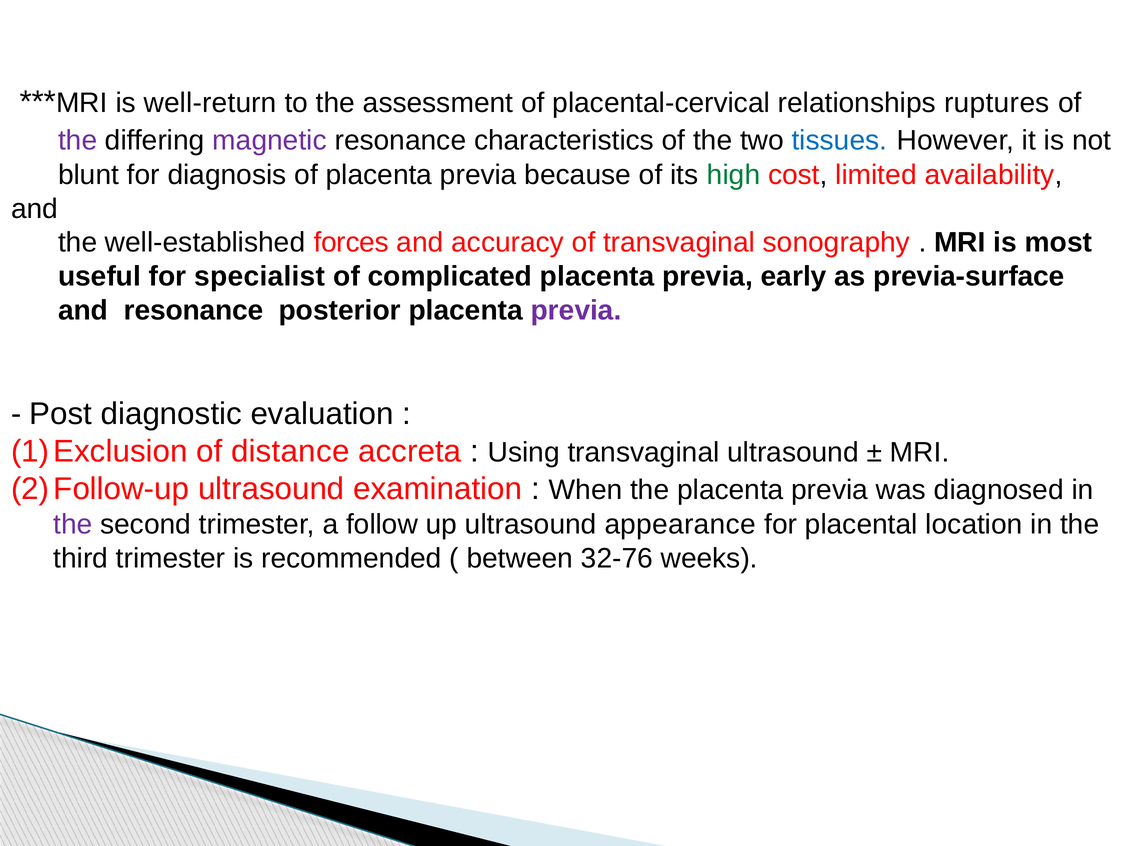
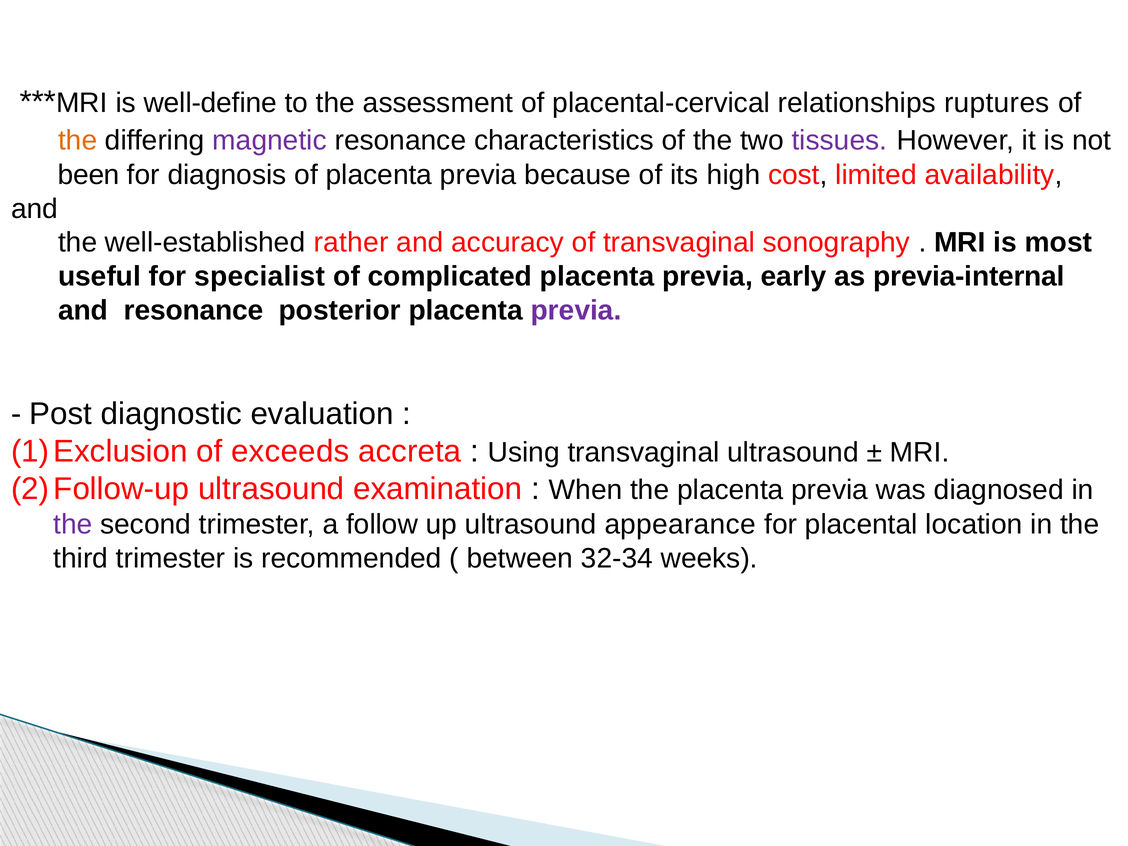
well-return: well-return -> well-define (210, 103)
the colour: purple -> orange (78, 140)
tissues colour: blue -> purple (839, 140)
blunt: blunt -> been (89, 175)
high colour: green -> black (734, 175)
forces: forces -> rather (351, 243)
previa-surface: previa-surface -> previa-internal (969, 276)
distance: distance -> exceeds (290, 452)
32-76: 32-76 -> 32-34 (617, 558)
